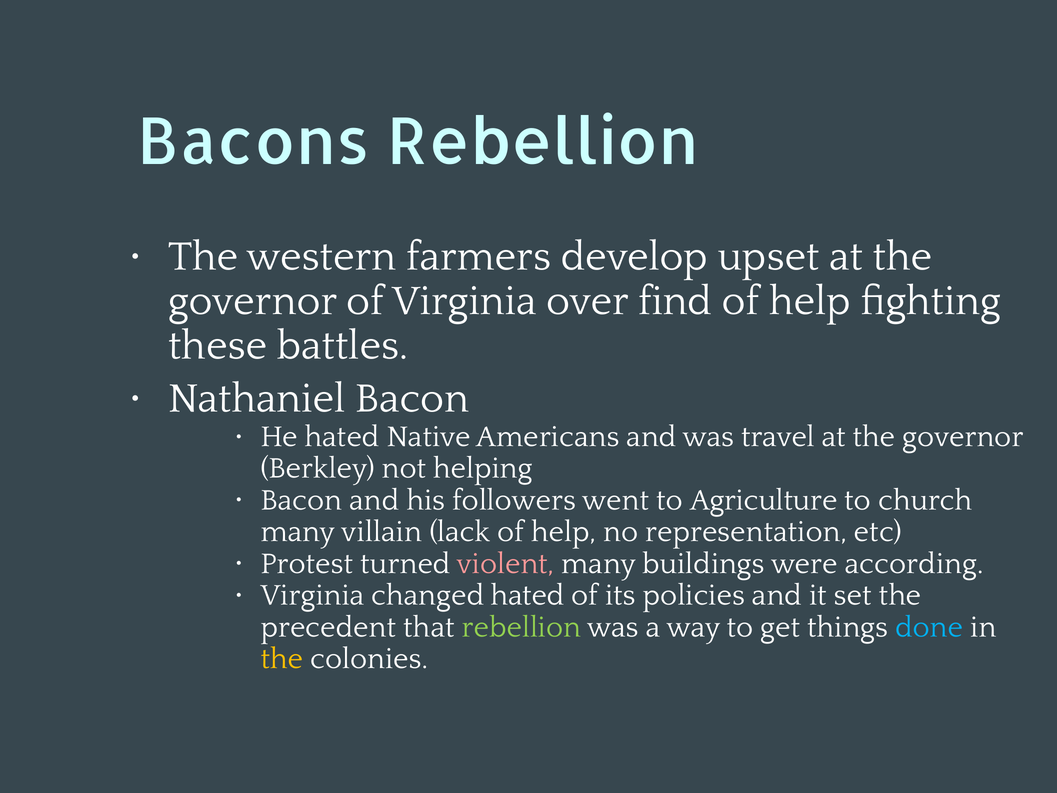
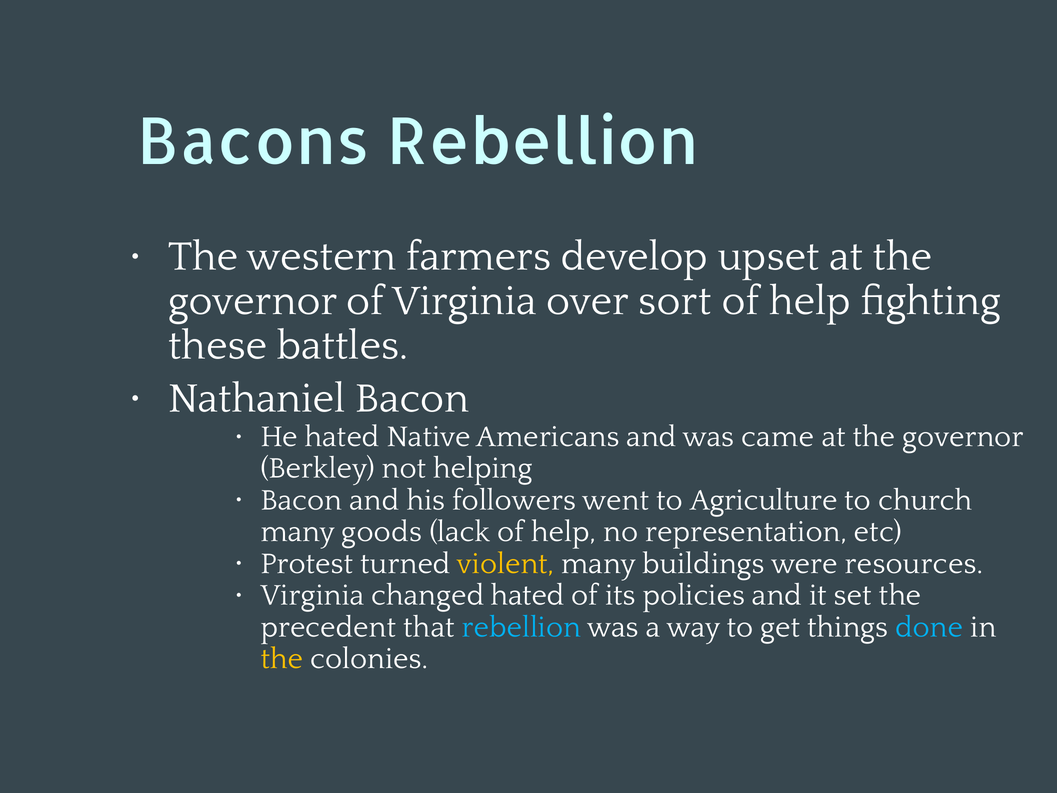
find: find -> sort (675, 301)
travel: travel -> came (778, 436)
villain: villain -> goods (382, 532)
violent colour: pink -> yellow (506, 563)
according: according -> resources (914, 563)
rebellion colour: light green -> light blue (521, 627)
